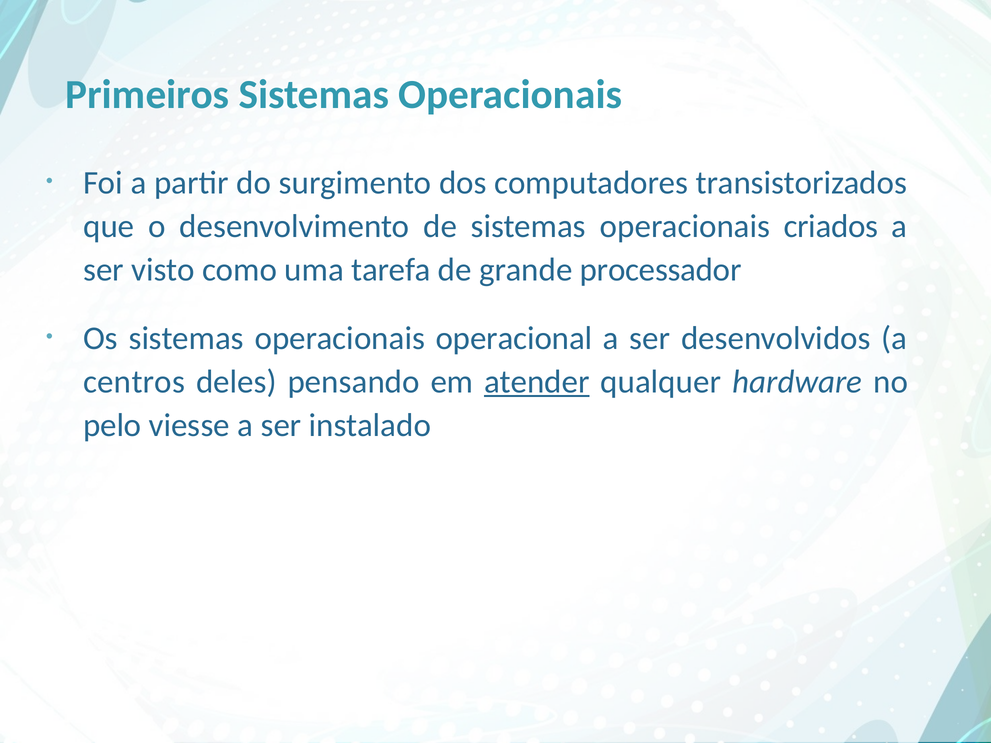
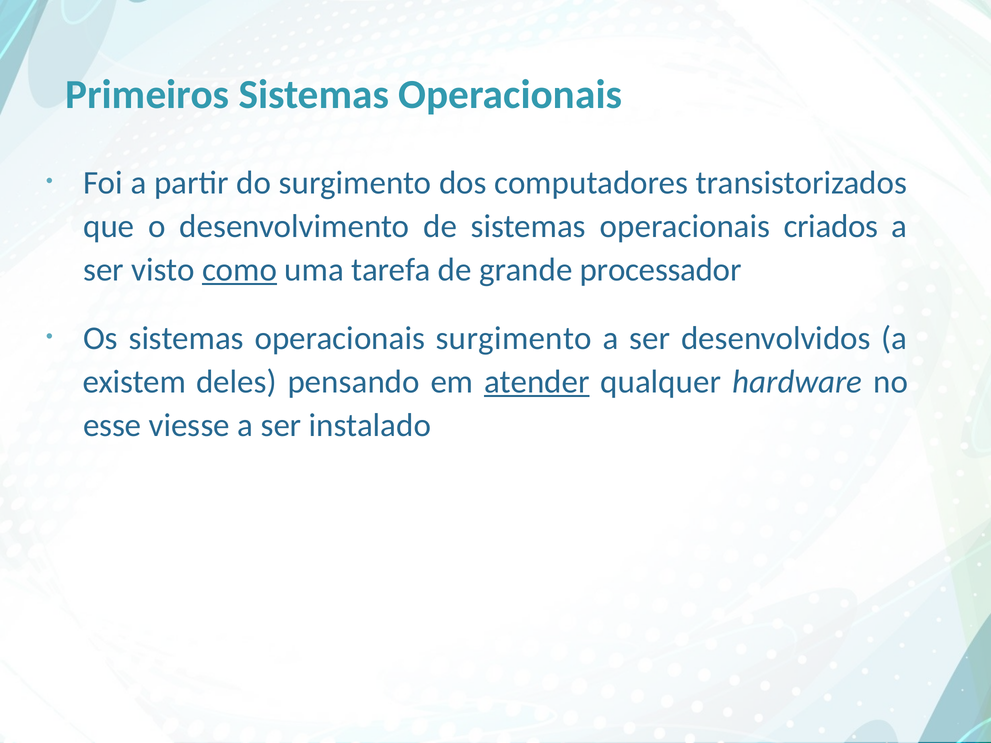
como underline: none -> present (240, 270)
operacionais operacional: operacional -> surgimento (514, 338)
centros: centros -> existem (134, 382)
pelo: pelo -> esse (112, 426)
